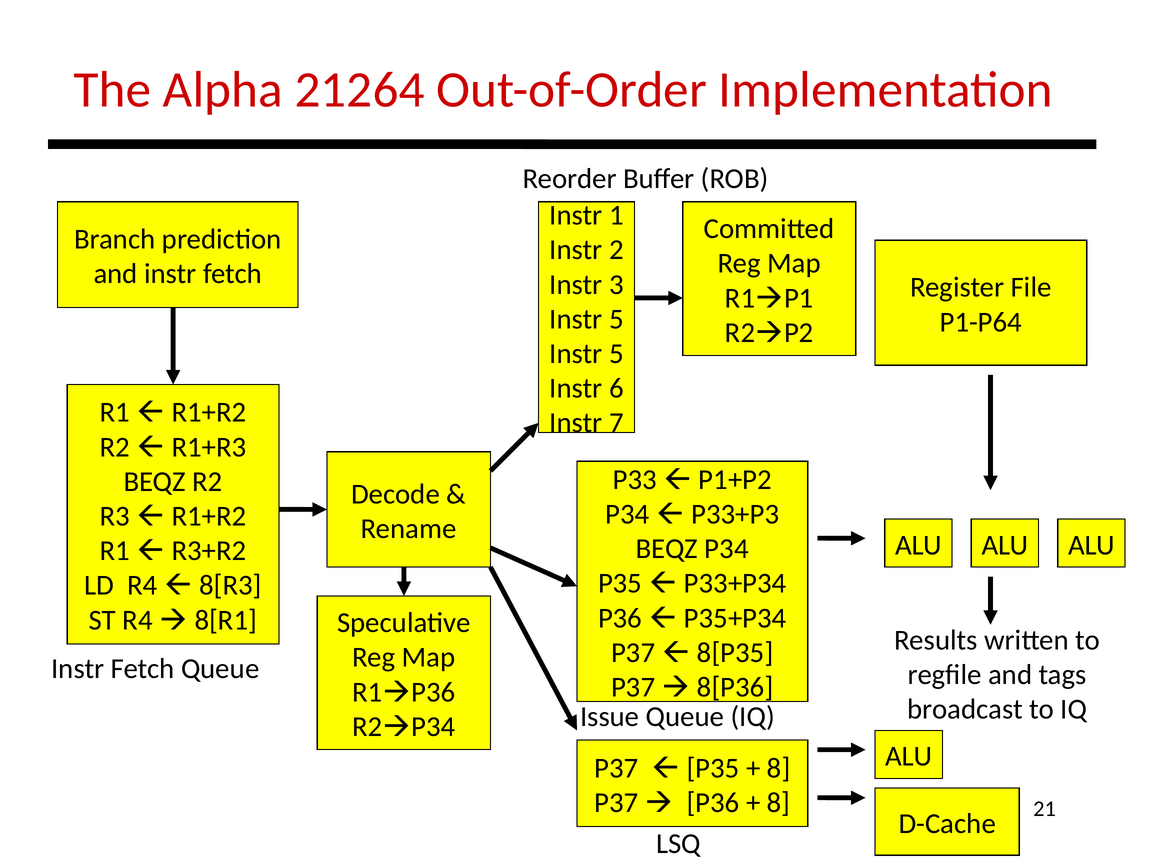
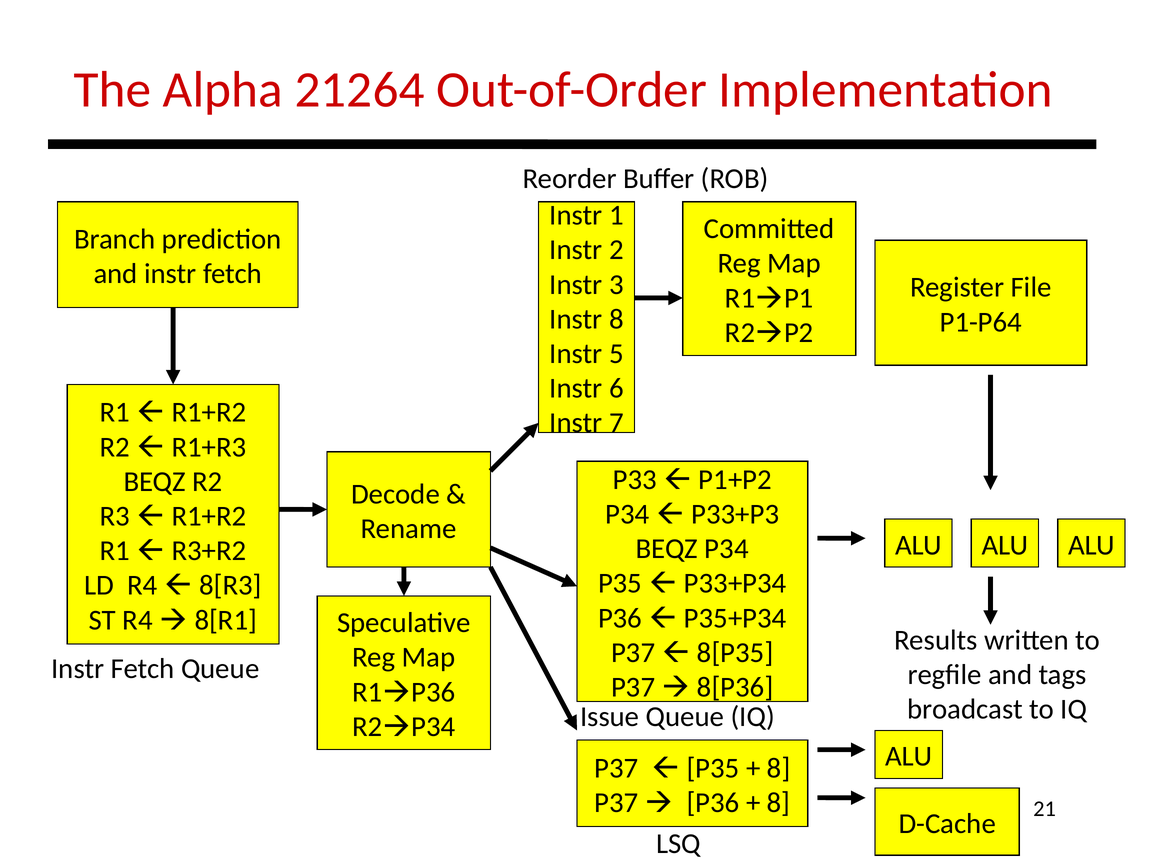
5: 5 -> 8 (616, 319)
